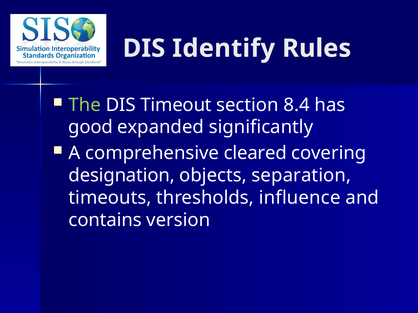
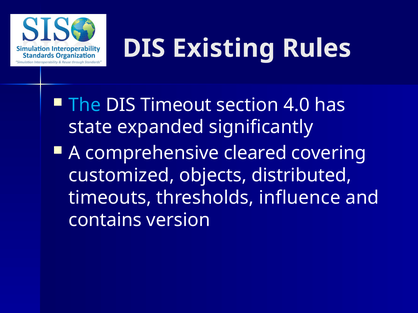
Identify: Identify -> Existing (224, 48)
The colour: light green -> light blue (85, 105)
8.4: 8.4 -> 4.0 (297, 105)
good: good -> state (90, 127)
designation: designation -> customized (122, 176)
separation: separation -> distributed (301, 176)
